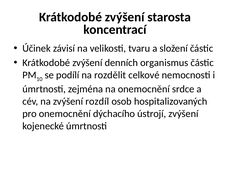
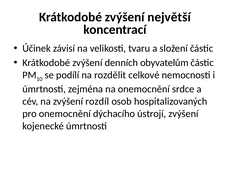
starosta: starosta -> největší (169, 17)
organismus: organismus -> obyvatelům (164, 63)
